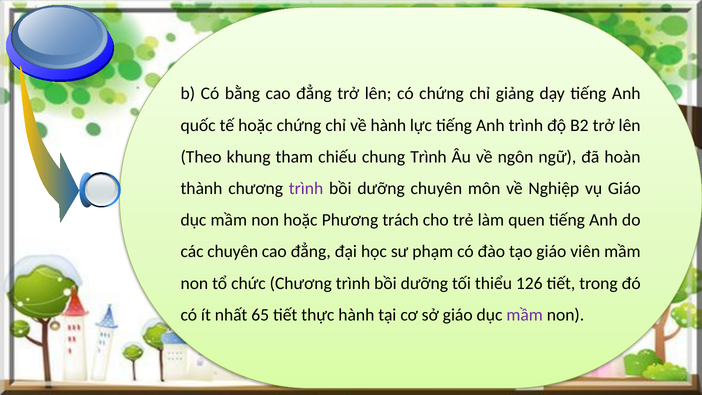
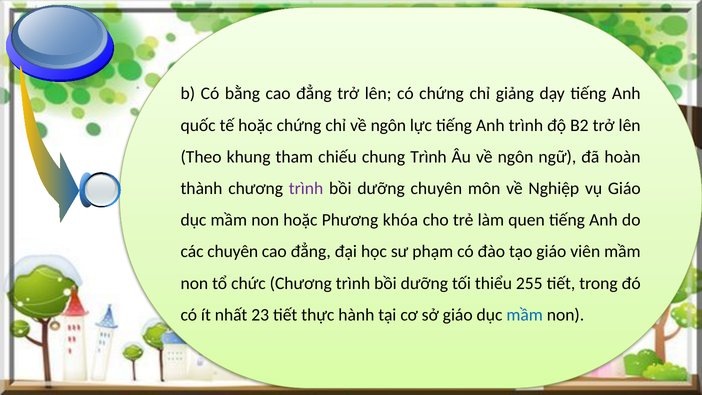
chỉ về hành: hành -> ngôn (388, 125)
trách: trách -> khóa (400, 220)
126: 126 -> 255 (529, 283)
65: 65 -> 23 (260, 315)
mầm colour: purple -> blue (525, 315)
